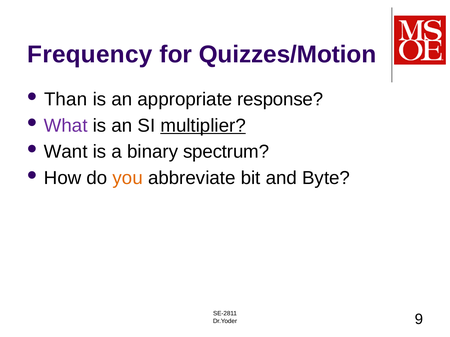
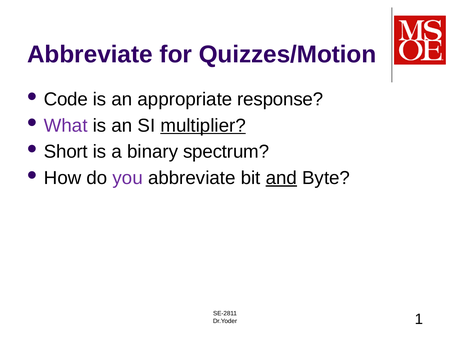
Frequency: Frequency -> Abbreviate (90, 55)
Than: Than -> Code (66, 99)
Want: Want -> Short (66, 152)
you colour: orange -> purple (128, 178)
and underline: none -> present (281, 178)
9: 9 -> 1 (419, 320)
